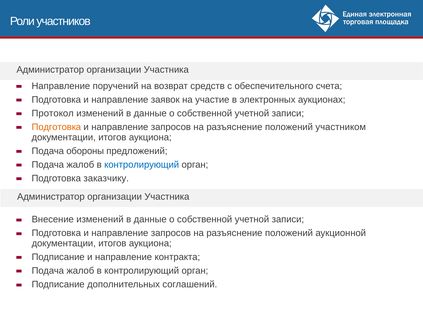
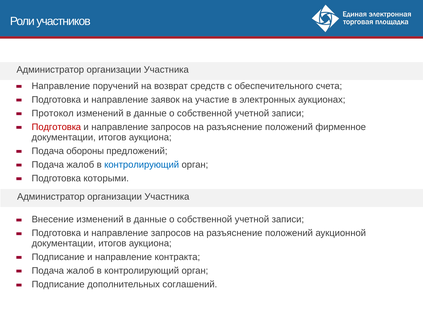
Подготовка colour: orange -> red (56, 127)
участником: участником -> фирменное (341, 127)
заказчику: заказчику -> которыми (106, 178)
